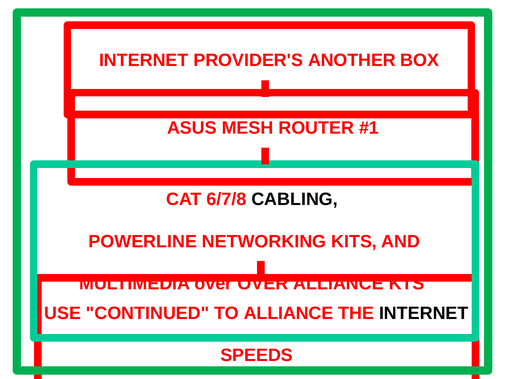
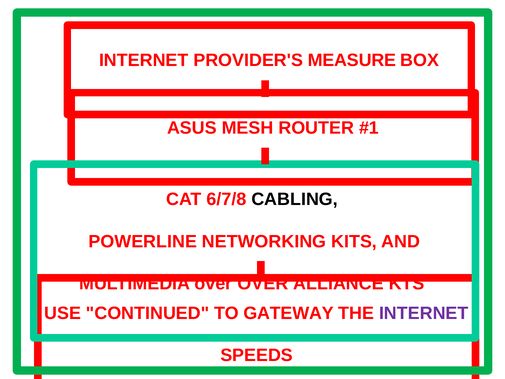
ANOTHER: ANOTHER -> MEASURE (352, 60)
TO ALLIANCE: ALLIANCE -> GATEWAY (289, 313)
INTERNET colour: black -> purple (424, 313)
